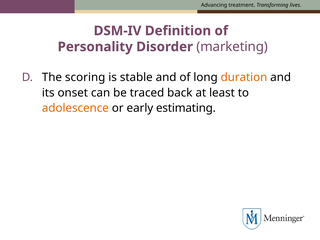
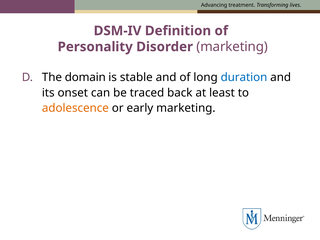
scoring: scoring -> domain (85, 77)
duration colour: orange -> blue (244, 77)
early estimating: estimating -> marketing (186, 108)
